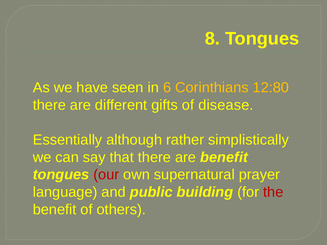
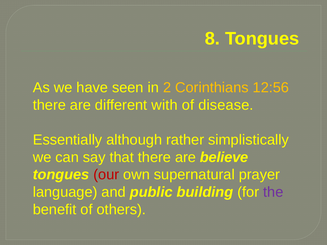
6: 6 -> 2 (167, 88)
12:80: 12:80 -> 12:56 (271, 88)
gifts: gifts -> with (165, 105)
are benefit: benefit -> believe (224, 157)
the colour: red -> purple (273, 192)
